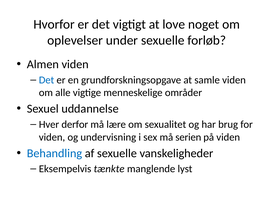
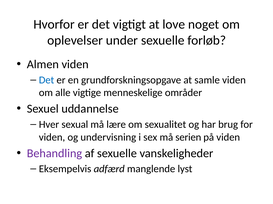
derfor: derfor -> sexual (75, 125)
Behandling colour: blue -> purple (55, 154)
tænkte: tænkte -> adfærd (109, 169)
